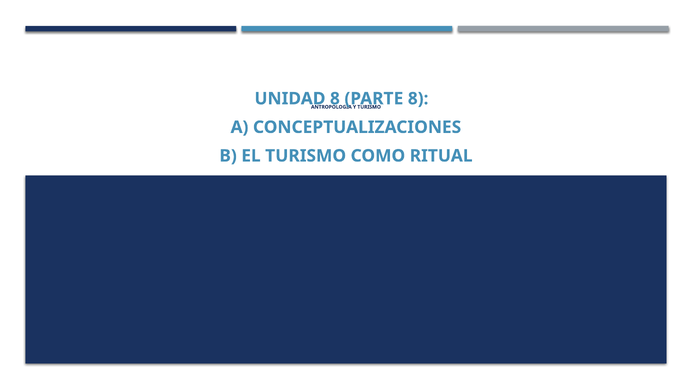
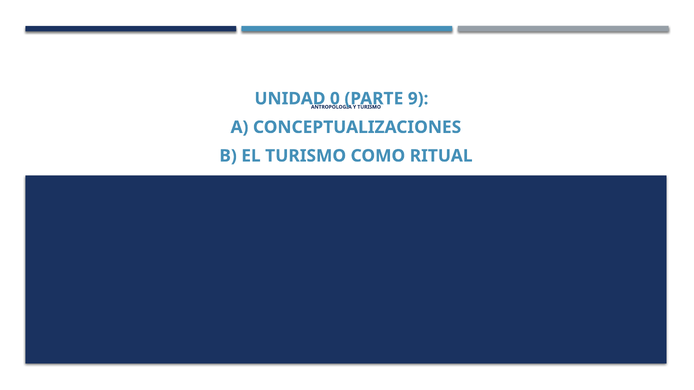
8: 8 -> 0 (335, 99)
8: 8 -> 9 (418, 99)
